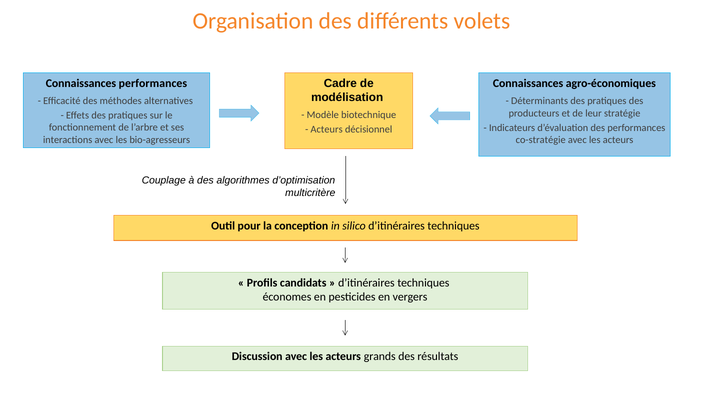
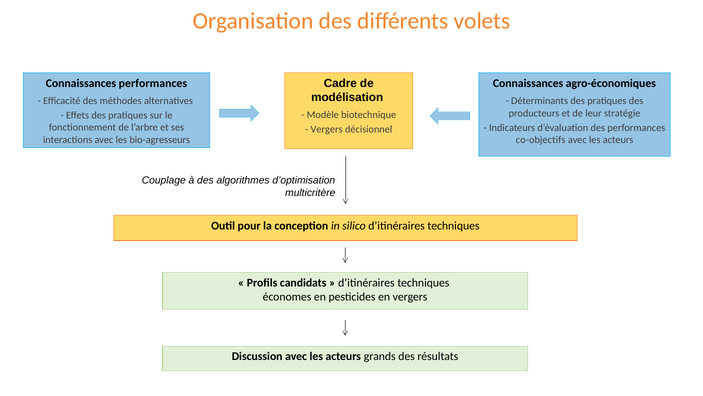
Acteurs: Acteurs -> Vergers (327, 129)
co-stratégie: co-stratégie -> co-objectifs (541, 140)
